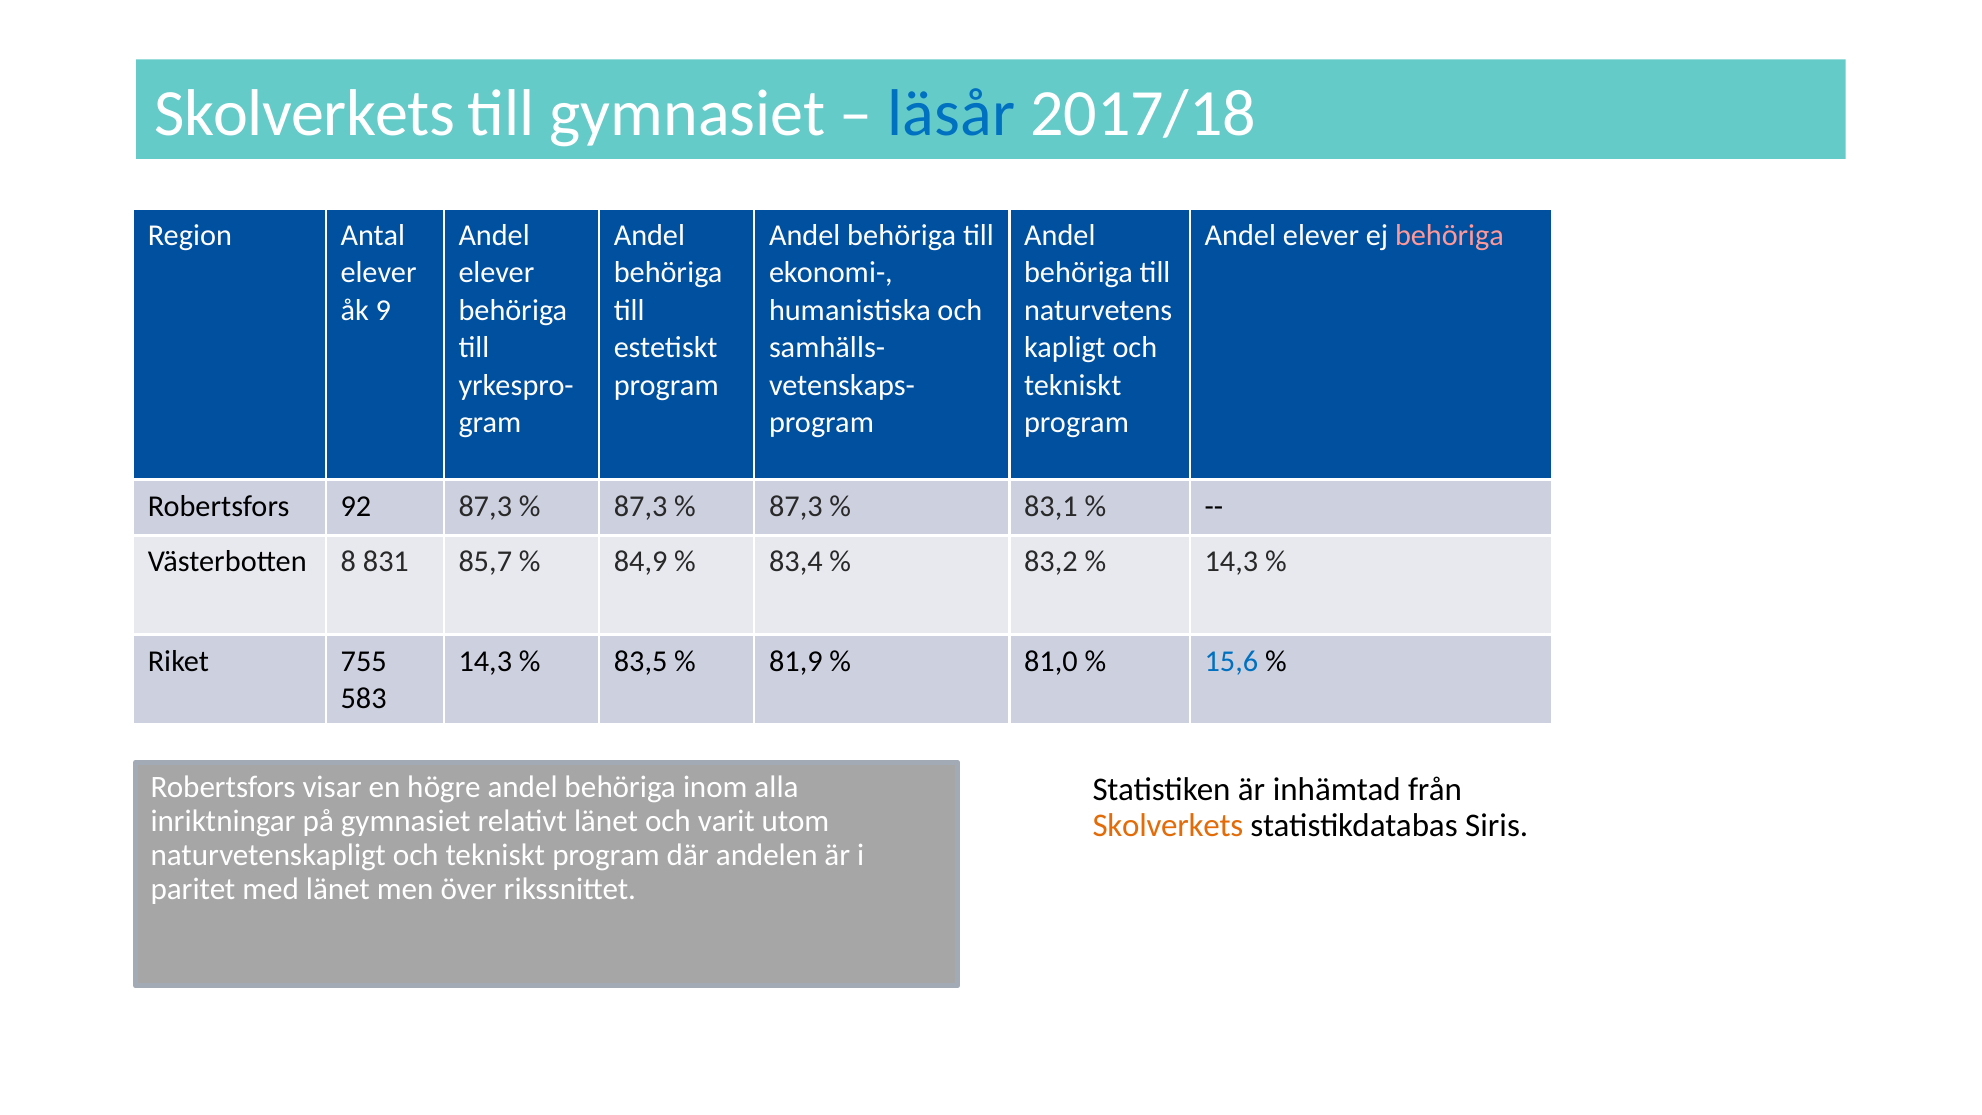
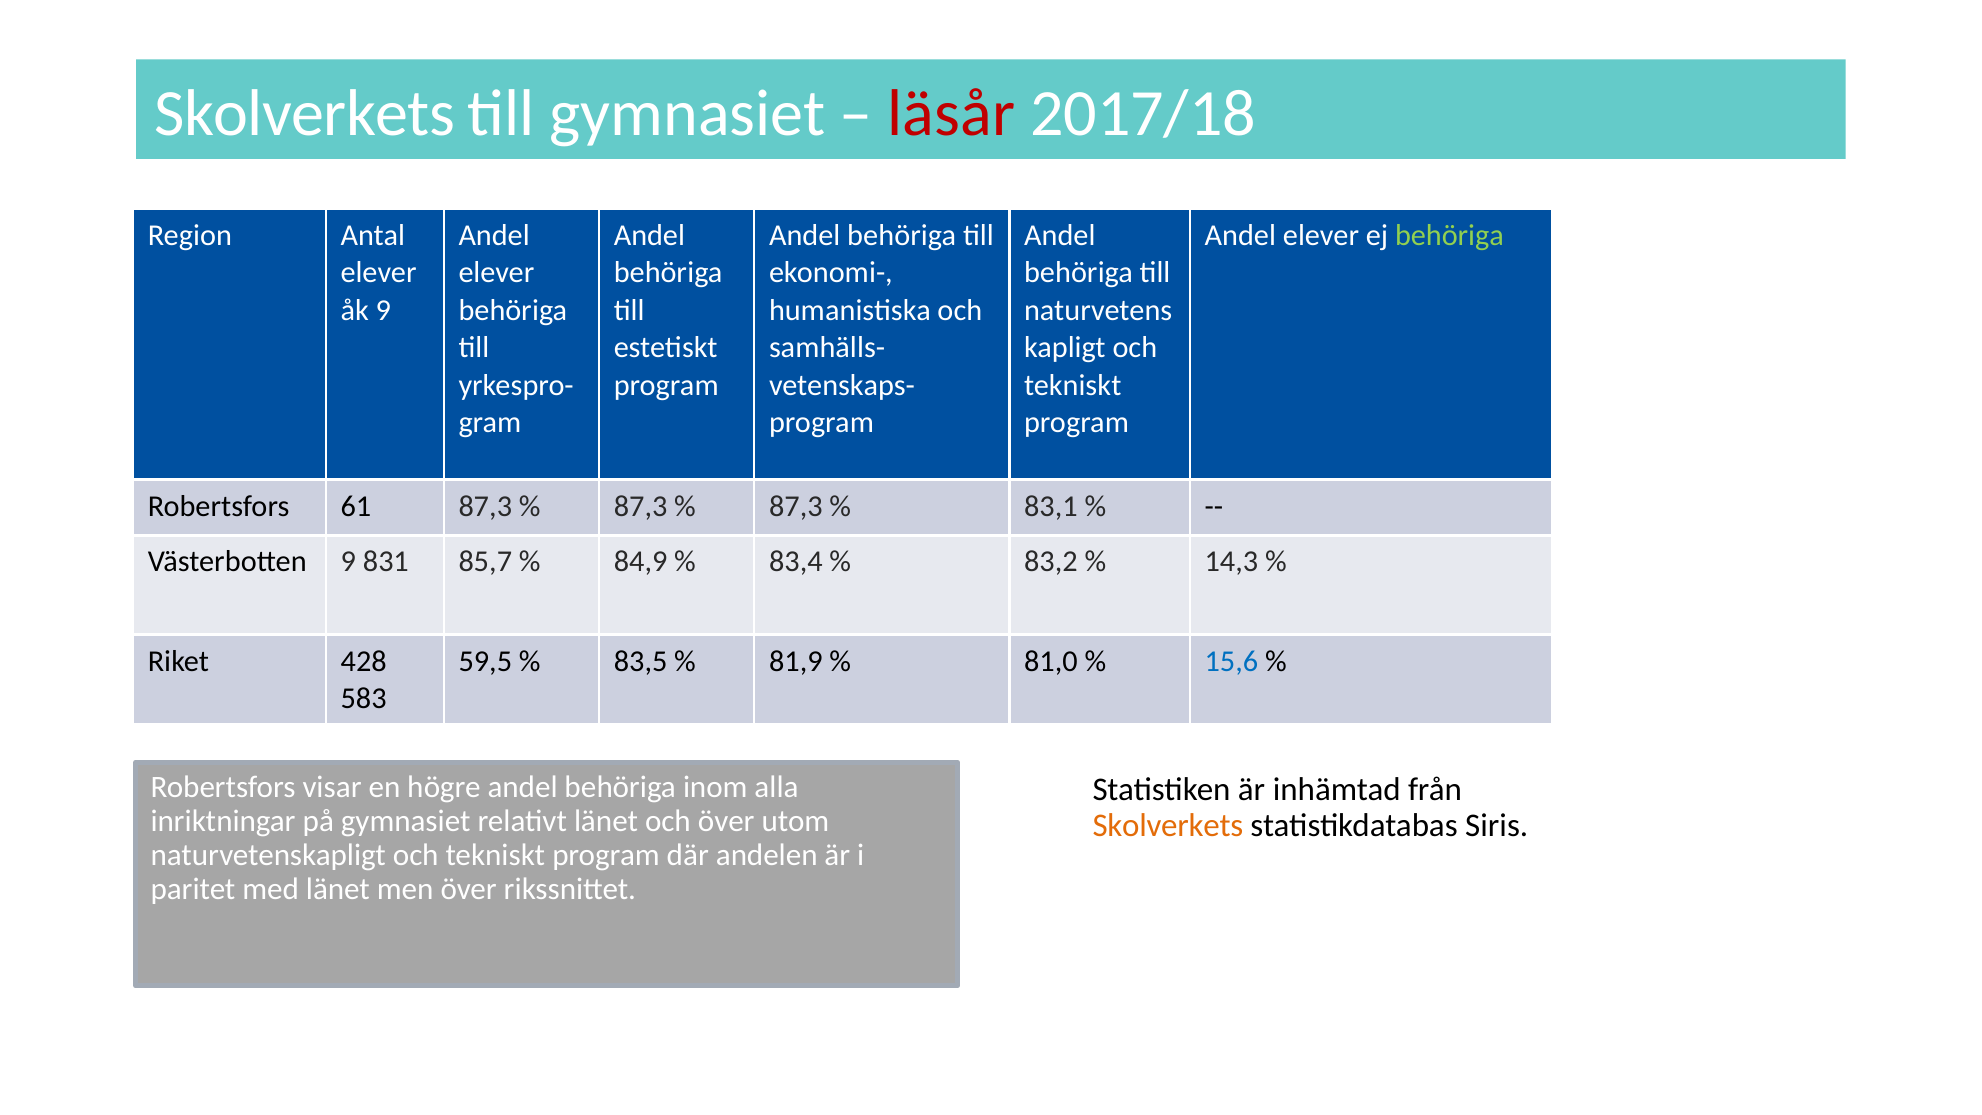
läsår colour: blue -> red (951, 114)
behöriga colour: pink -> light green (1449, 236)
92: 92 -> 61 (356, 506)
Västerbotten 8: 8 -> 9 (348, 562)
755: 755 -> 428 (364, 661)
14,3: 14,3 -> 59,5 (485, 661)
och varit: varit -> över (726, 821)
